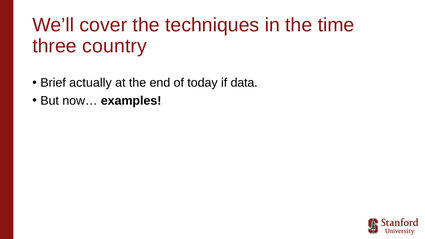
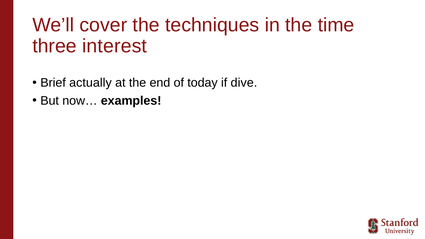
country: country -> interest (115, 46)
data: data -> dive (244, 83)
